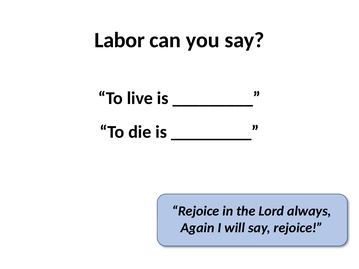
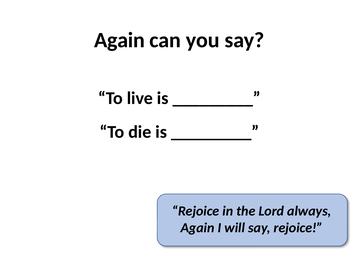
Labor: Labor -> Again (120, 40)
